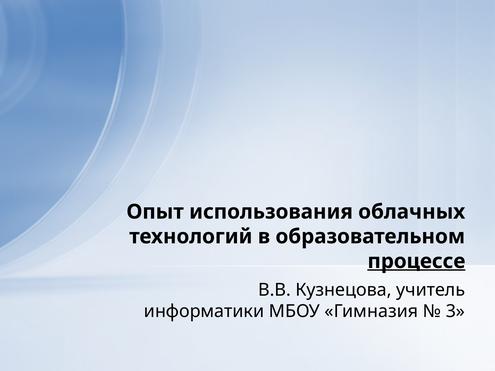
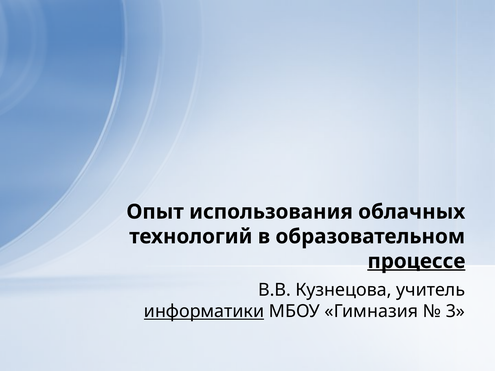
информатики underline: none -> present (204, 312)
